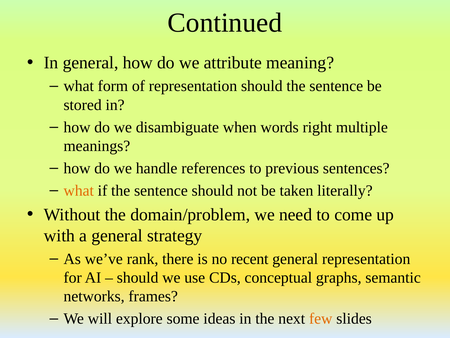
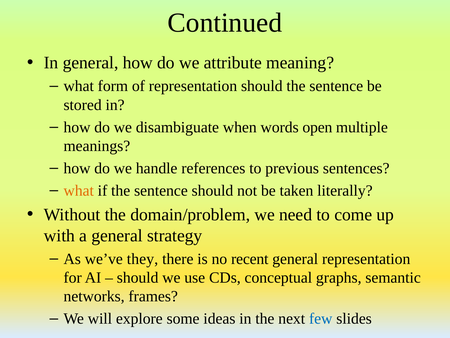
right: right -> open (317, 127)
rank: rank -> they (142, 259)
few colour: orange -> blue (321, 318)
